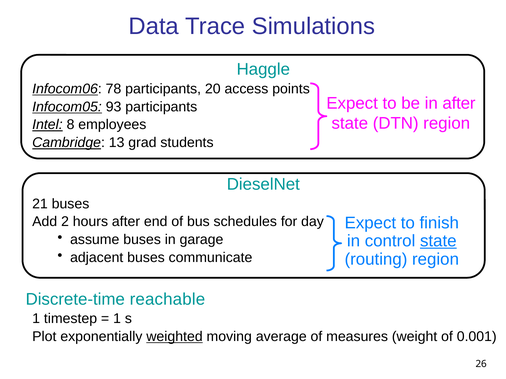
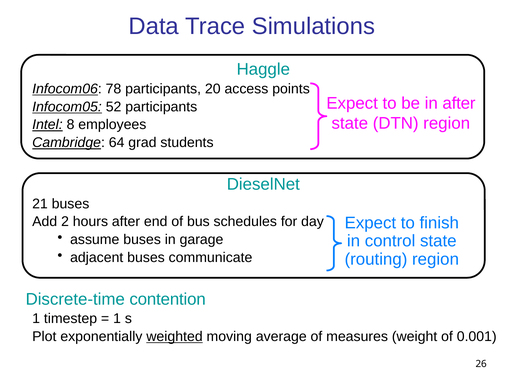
93: 93 -> 52 (114, 107)
13: 13 -> 64 (117, 143)
state underline: present -> none (438, 241)
reachable: reachable -> contention (168, 300)
